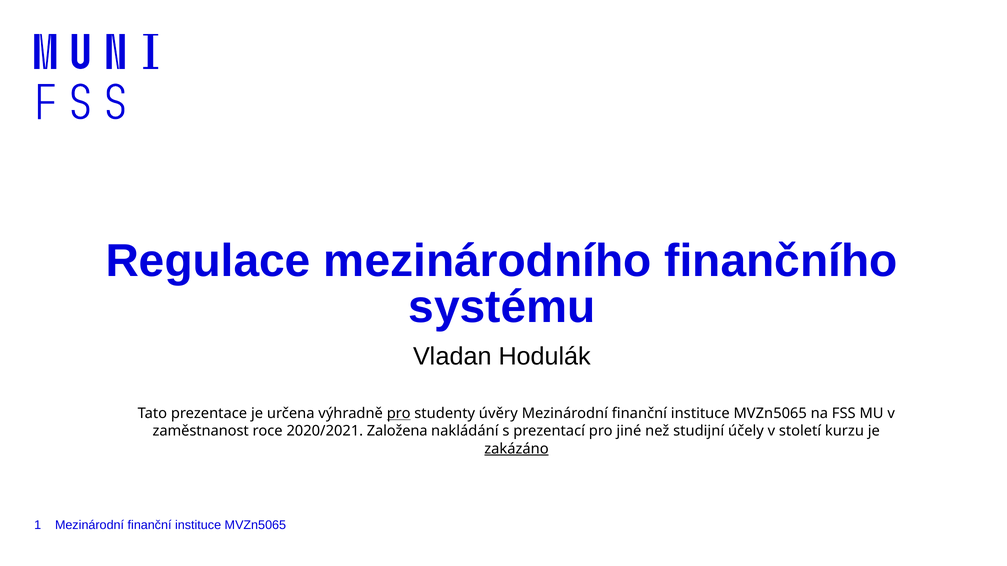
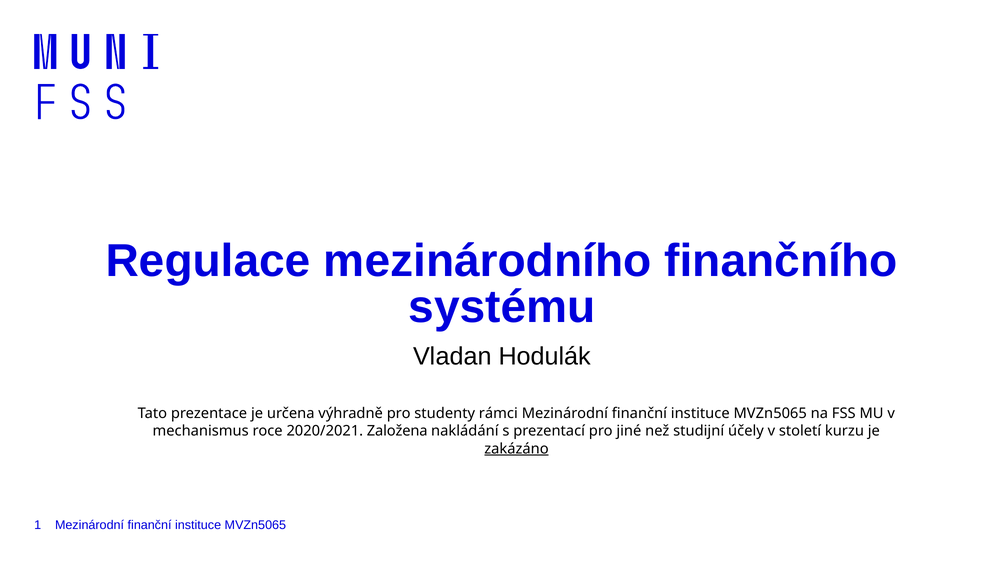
pro underline: present -> none (399, 414)
úvěry: úvěry -> rámci (498, 414)
zaměstnanost: zaměstnanost -> mechanismus (201, 431)
